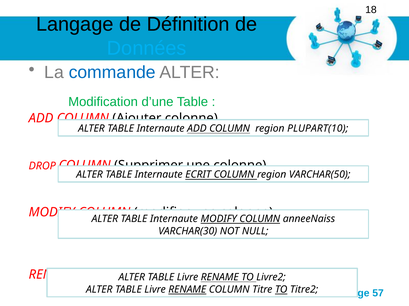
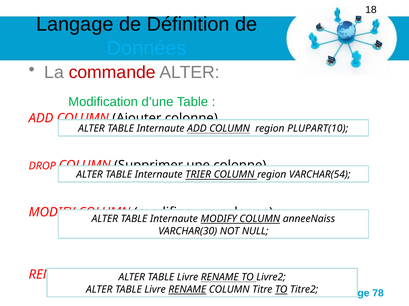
commande colour: blue -> red (112, 73)
ECRIT: ECRIT -> TRIER (198, 175)
VARCHAR(50: VARCHAR(50 -> VARCHAR(54 (320, 175)
57: 57 -> 78 (378, 294)
